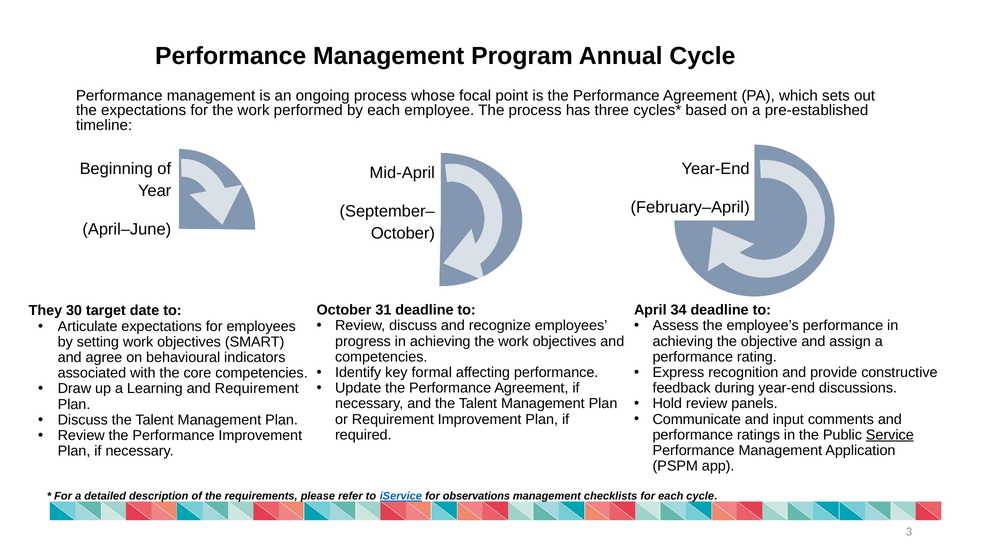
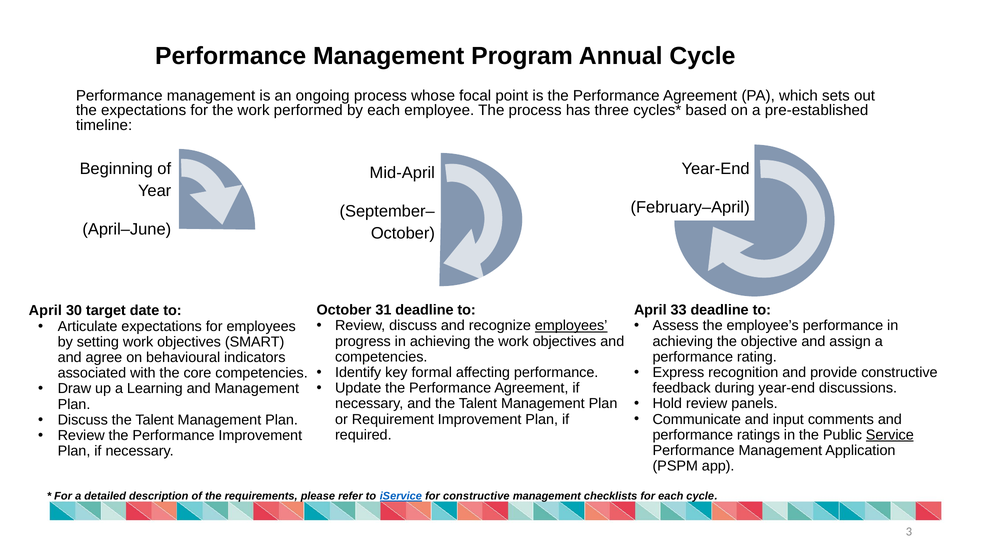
34: 34 -> 33 (679, 310)
They: They -> April (45, 311)
employees underline: none -> present (571, 326)
and Requirement: Requirement -> Management (257, 389)
for observations: observations -> constructive (476, 496)
